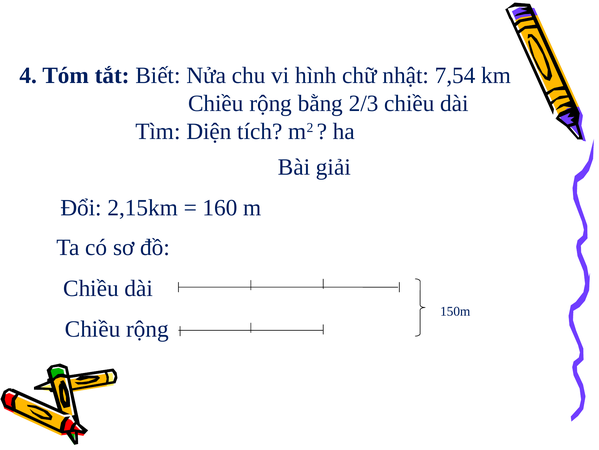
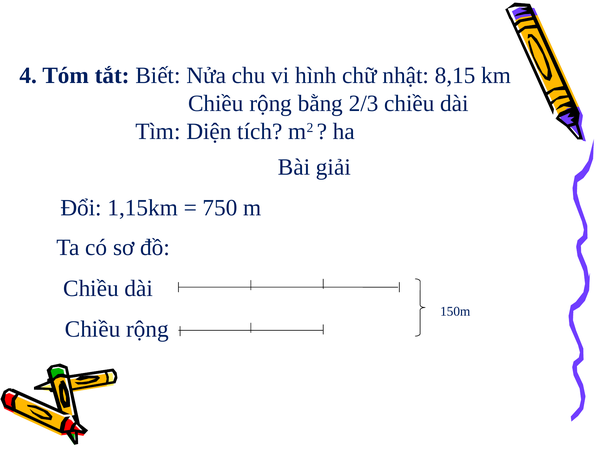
7,54: 7,54 -> 8,15 (455, 75)
2,15km: 2,15km -> 1,15km (143, 207)
160: 160 -> 750 (220, 207)
